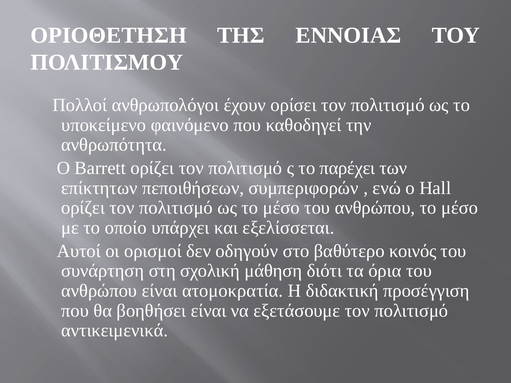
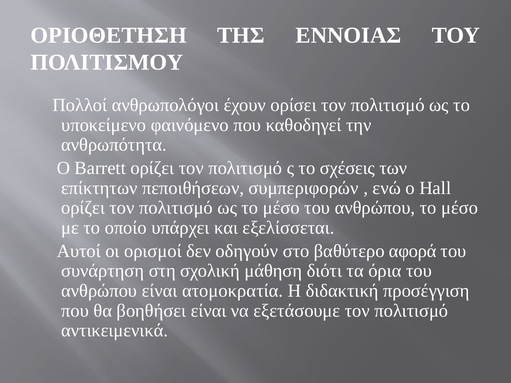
παρέχει: παρέχει -> σχέσεις (347, 168)
κοινός: κοινός -> αφορά (413, 251)
